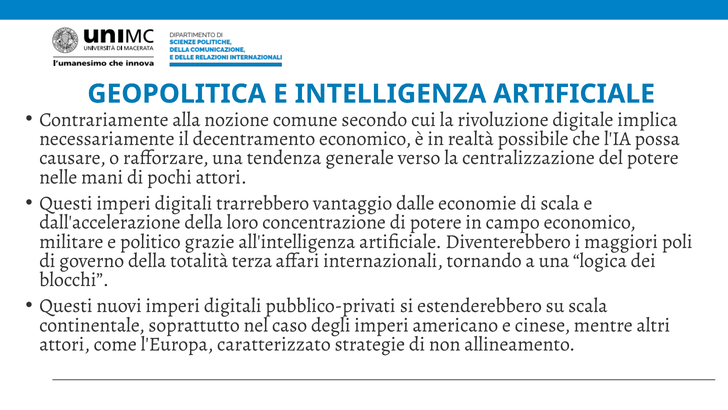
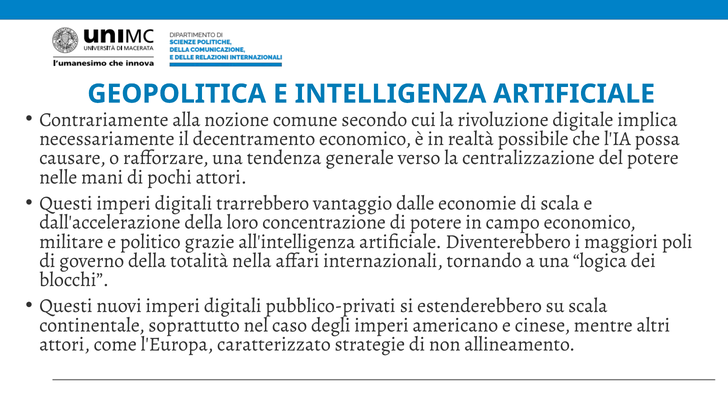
terza: terza -> nella (252, 260)
